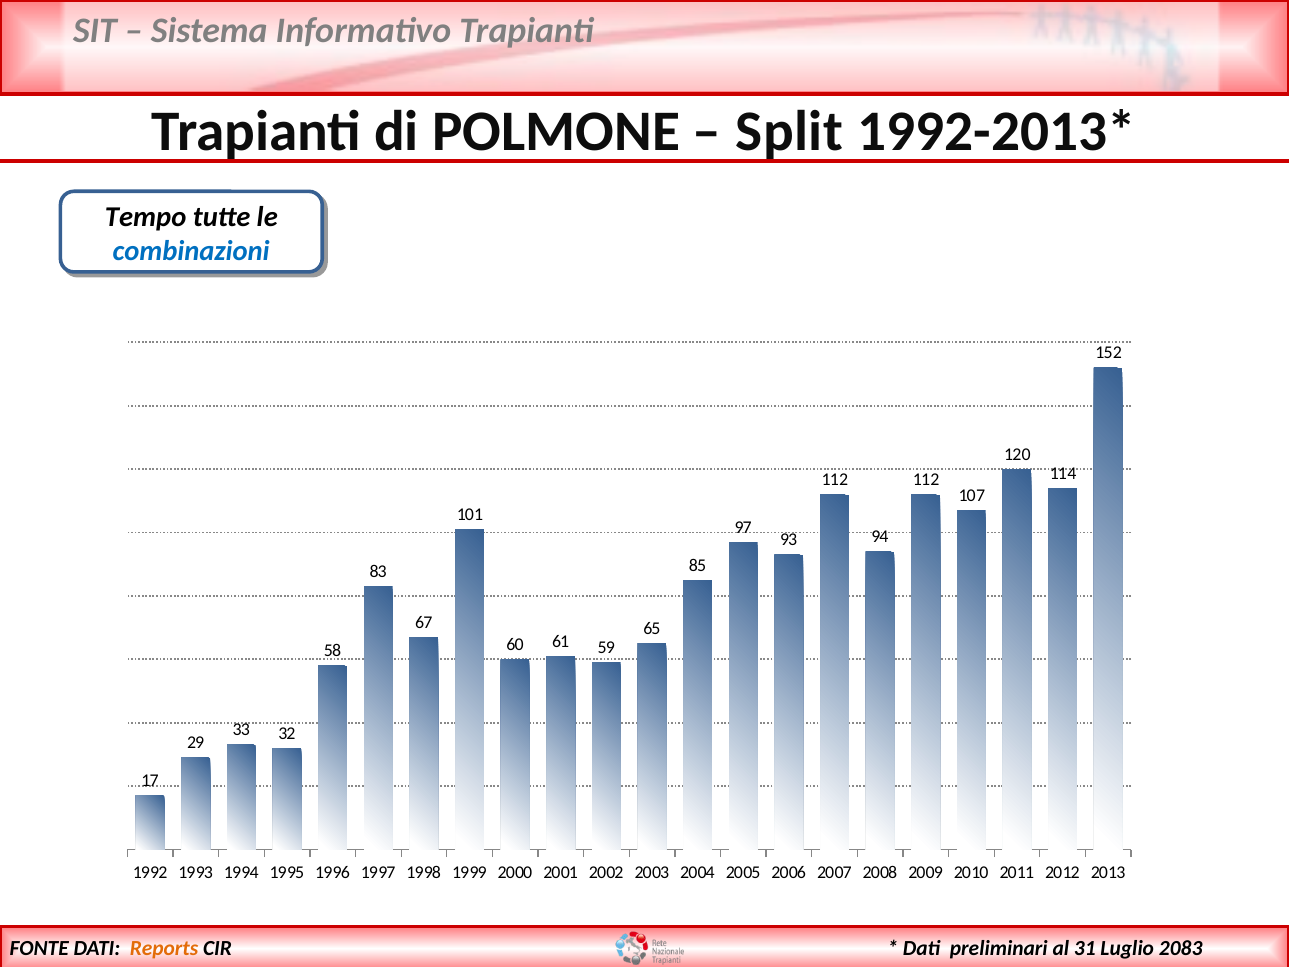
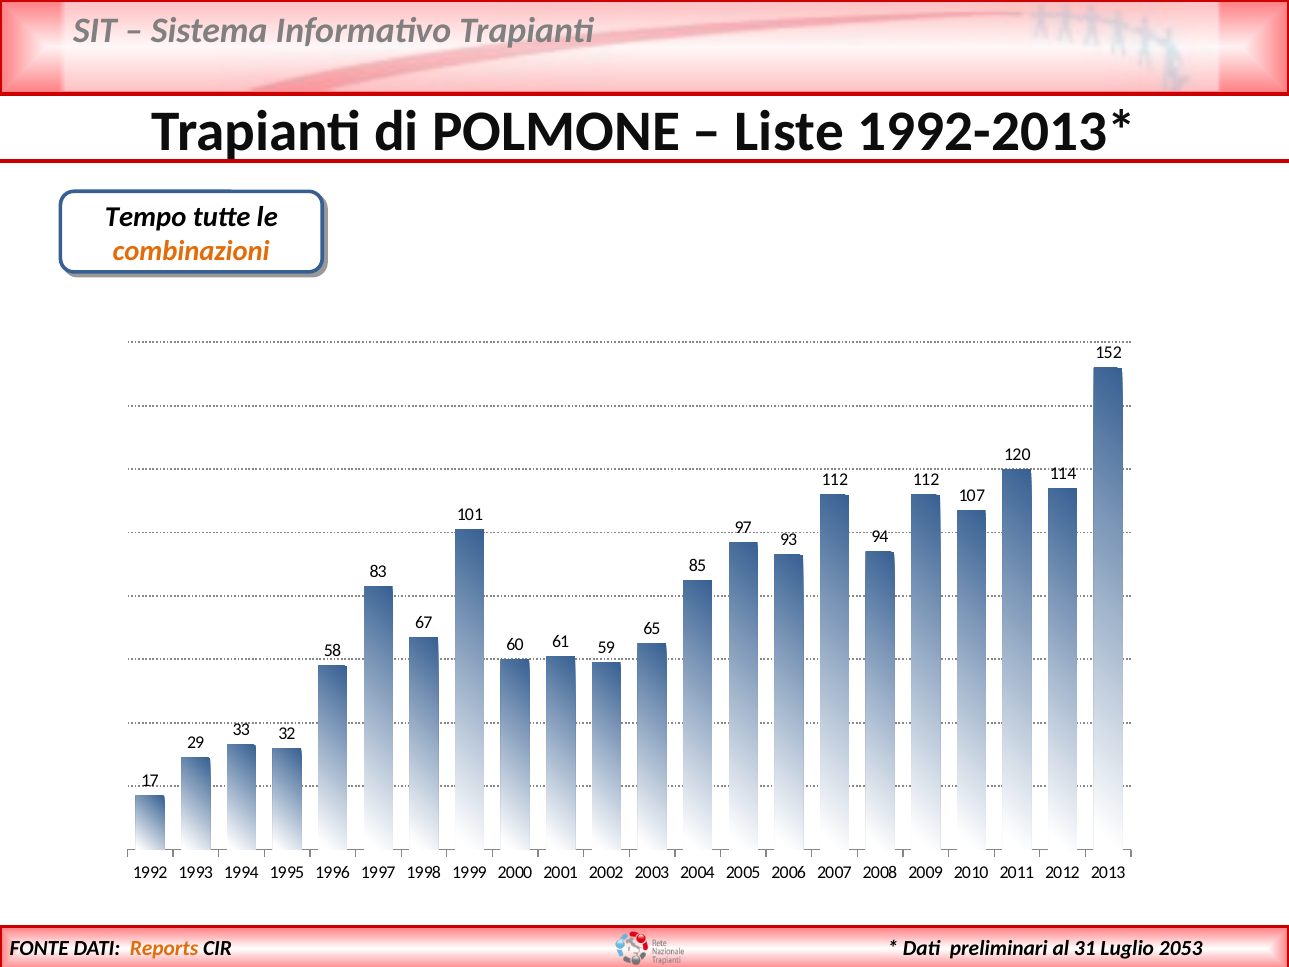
Split: Split -> Liste (790, 131)
combinazioni colour: blue -> orange (191, 251)
2083: 2083 -> 2053 (1181, 948)
